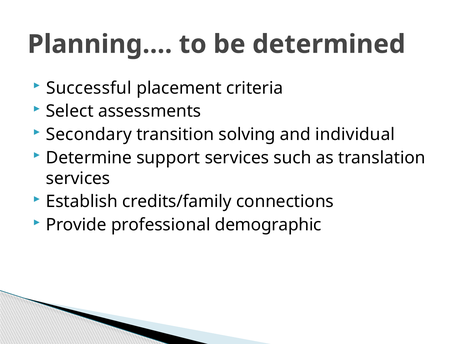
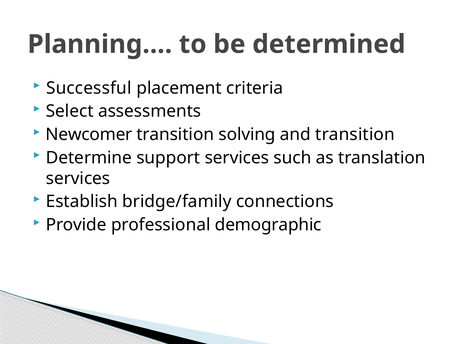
Secondary: Secondary -> Newcomer (89, 135)
and individual: individual -> transition (355, 135)
credits/family: credits/family -> bridge/family (177, 202)
